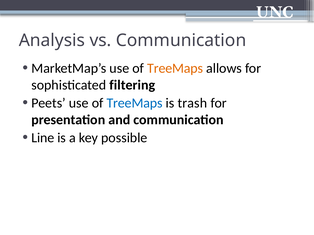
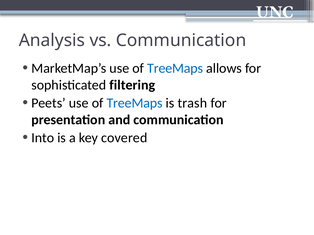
TreeMaps colour: orange -> blue (175, 68)
Line: Line -> Into (43, 138)
possible: possible -> covered (124, 138)
